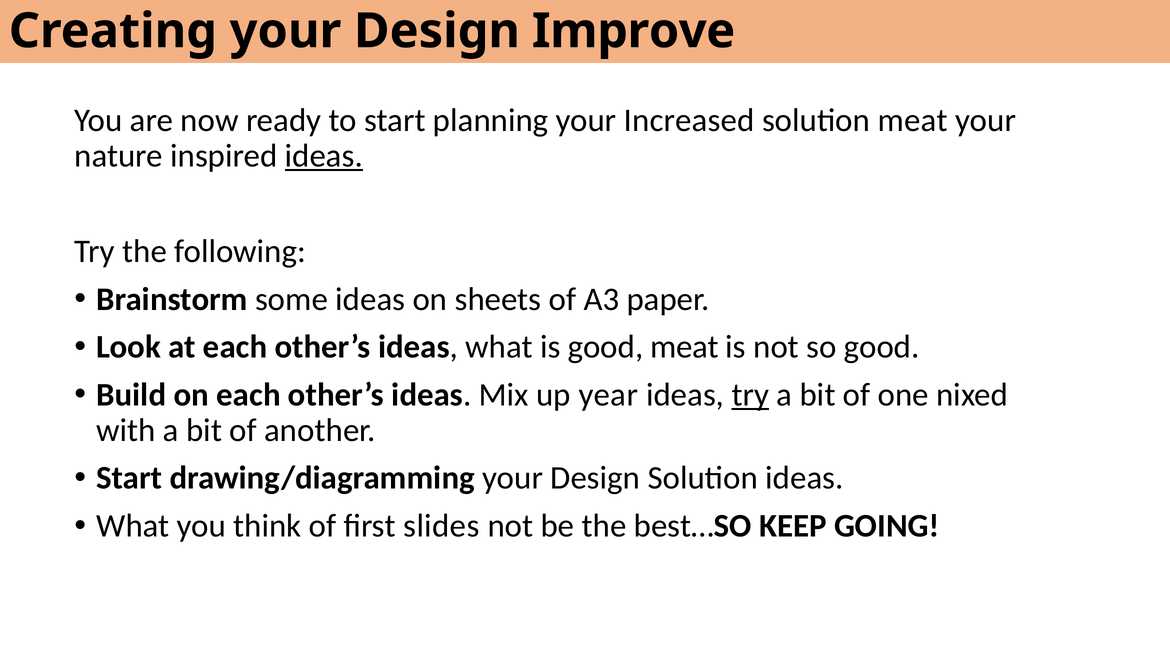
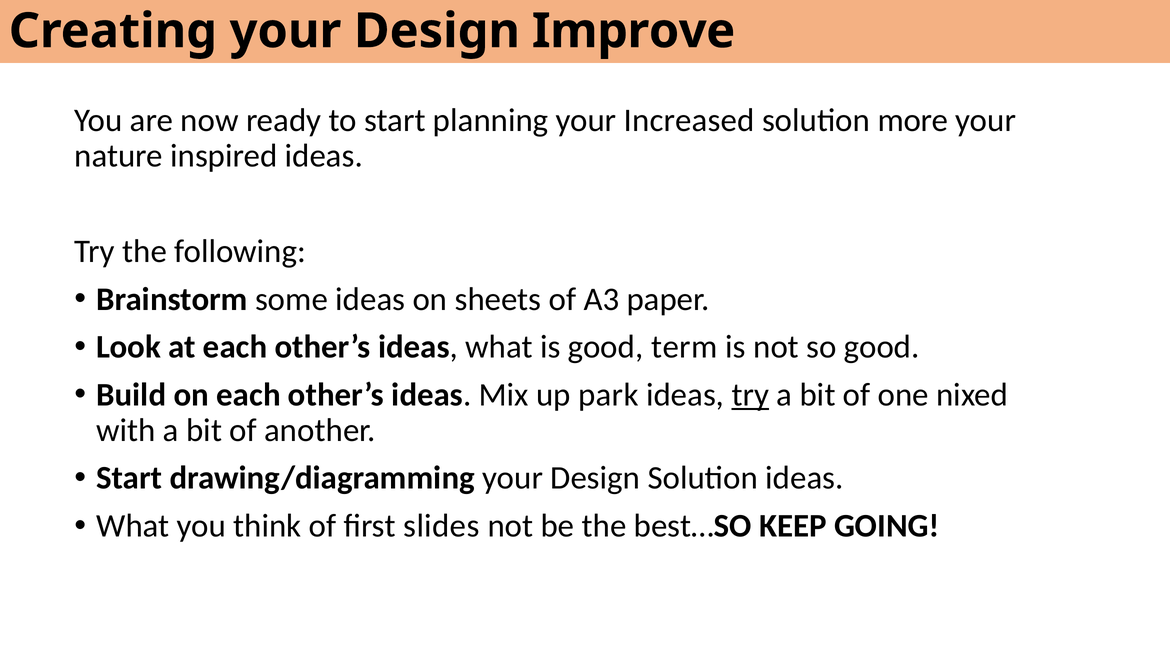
solution meat: meat -> more (913, 120)
ideas underline: present -> none (324, 156)
good meat: meat -> term (684, 347)
year: year -> park (608, 395)
